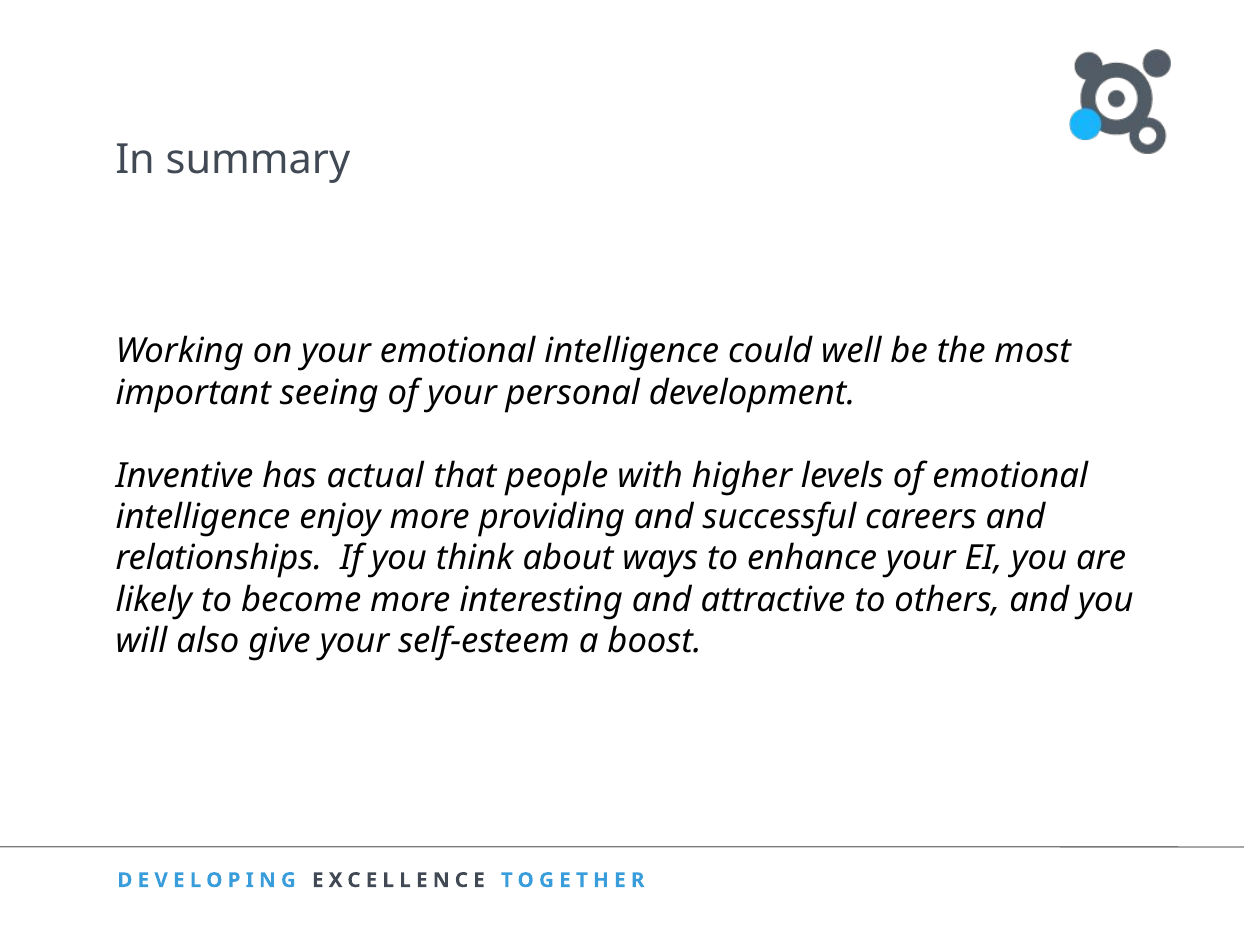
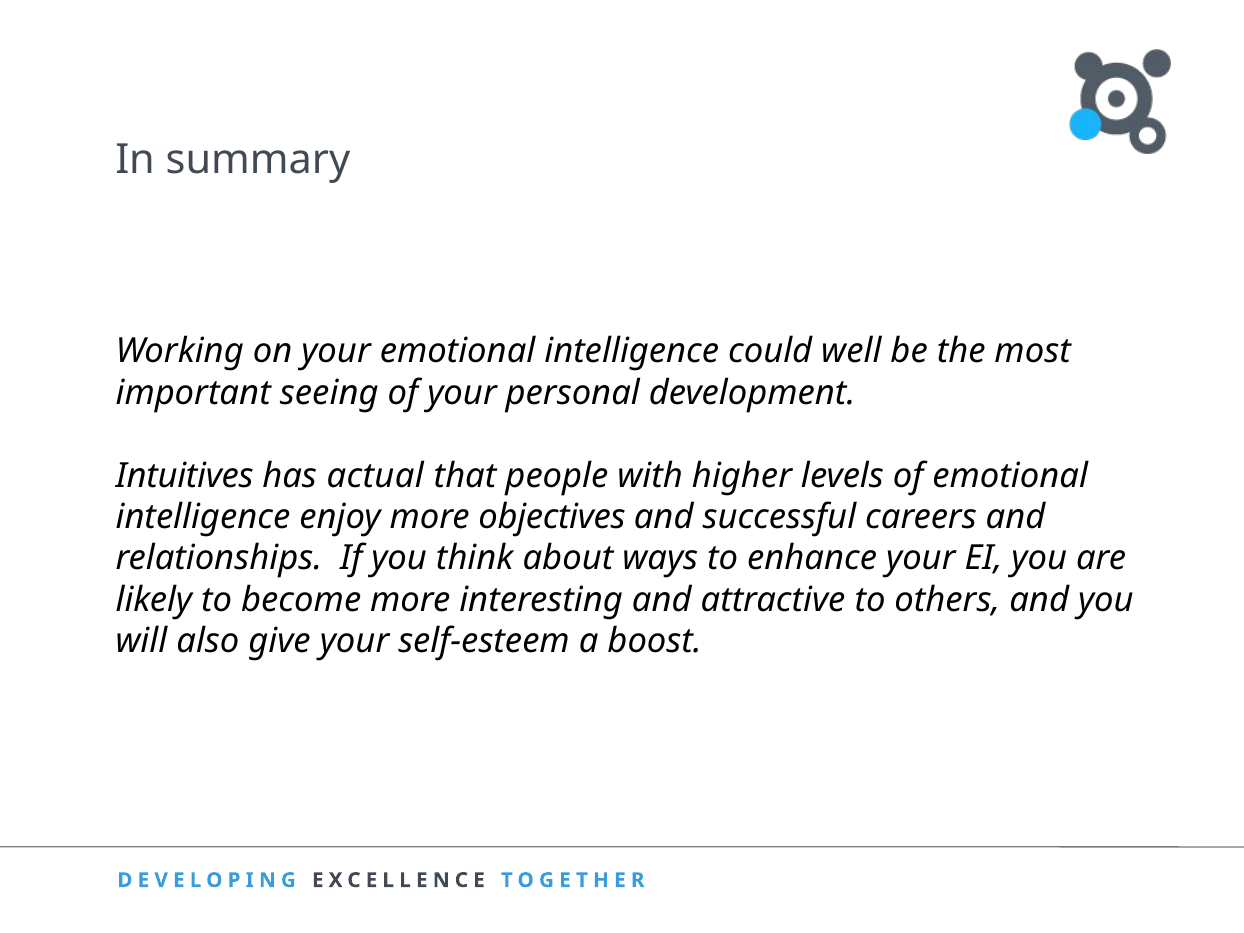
Inventive: Inventive -> Intuitives (185, 476)
providing: providing -> objectives (552, 517)
